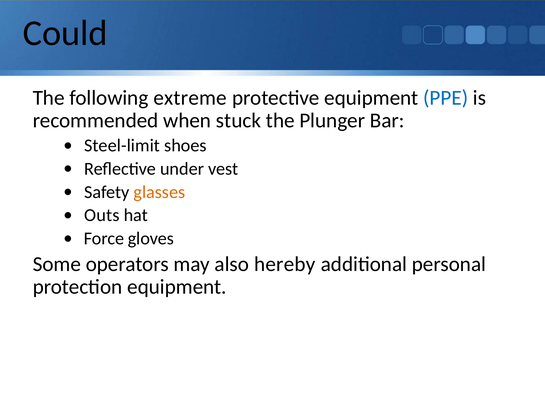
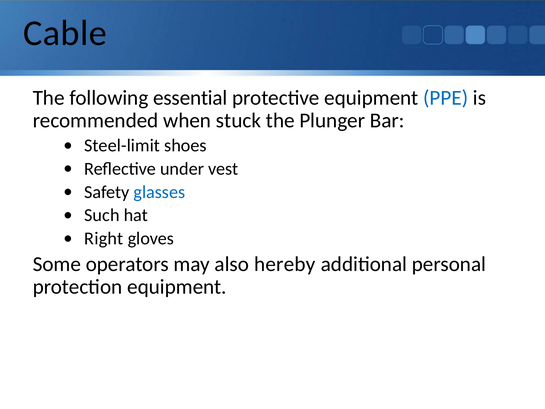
Could: Could -> Cable (65, 33)
extreme: extreme -> essential (190, 98)
glasses colour: orange -> blue (159, 192)
Outs: Outs -> Such (102, 215)
Force: Force -> Right (104, 238)
